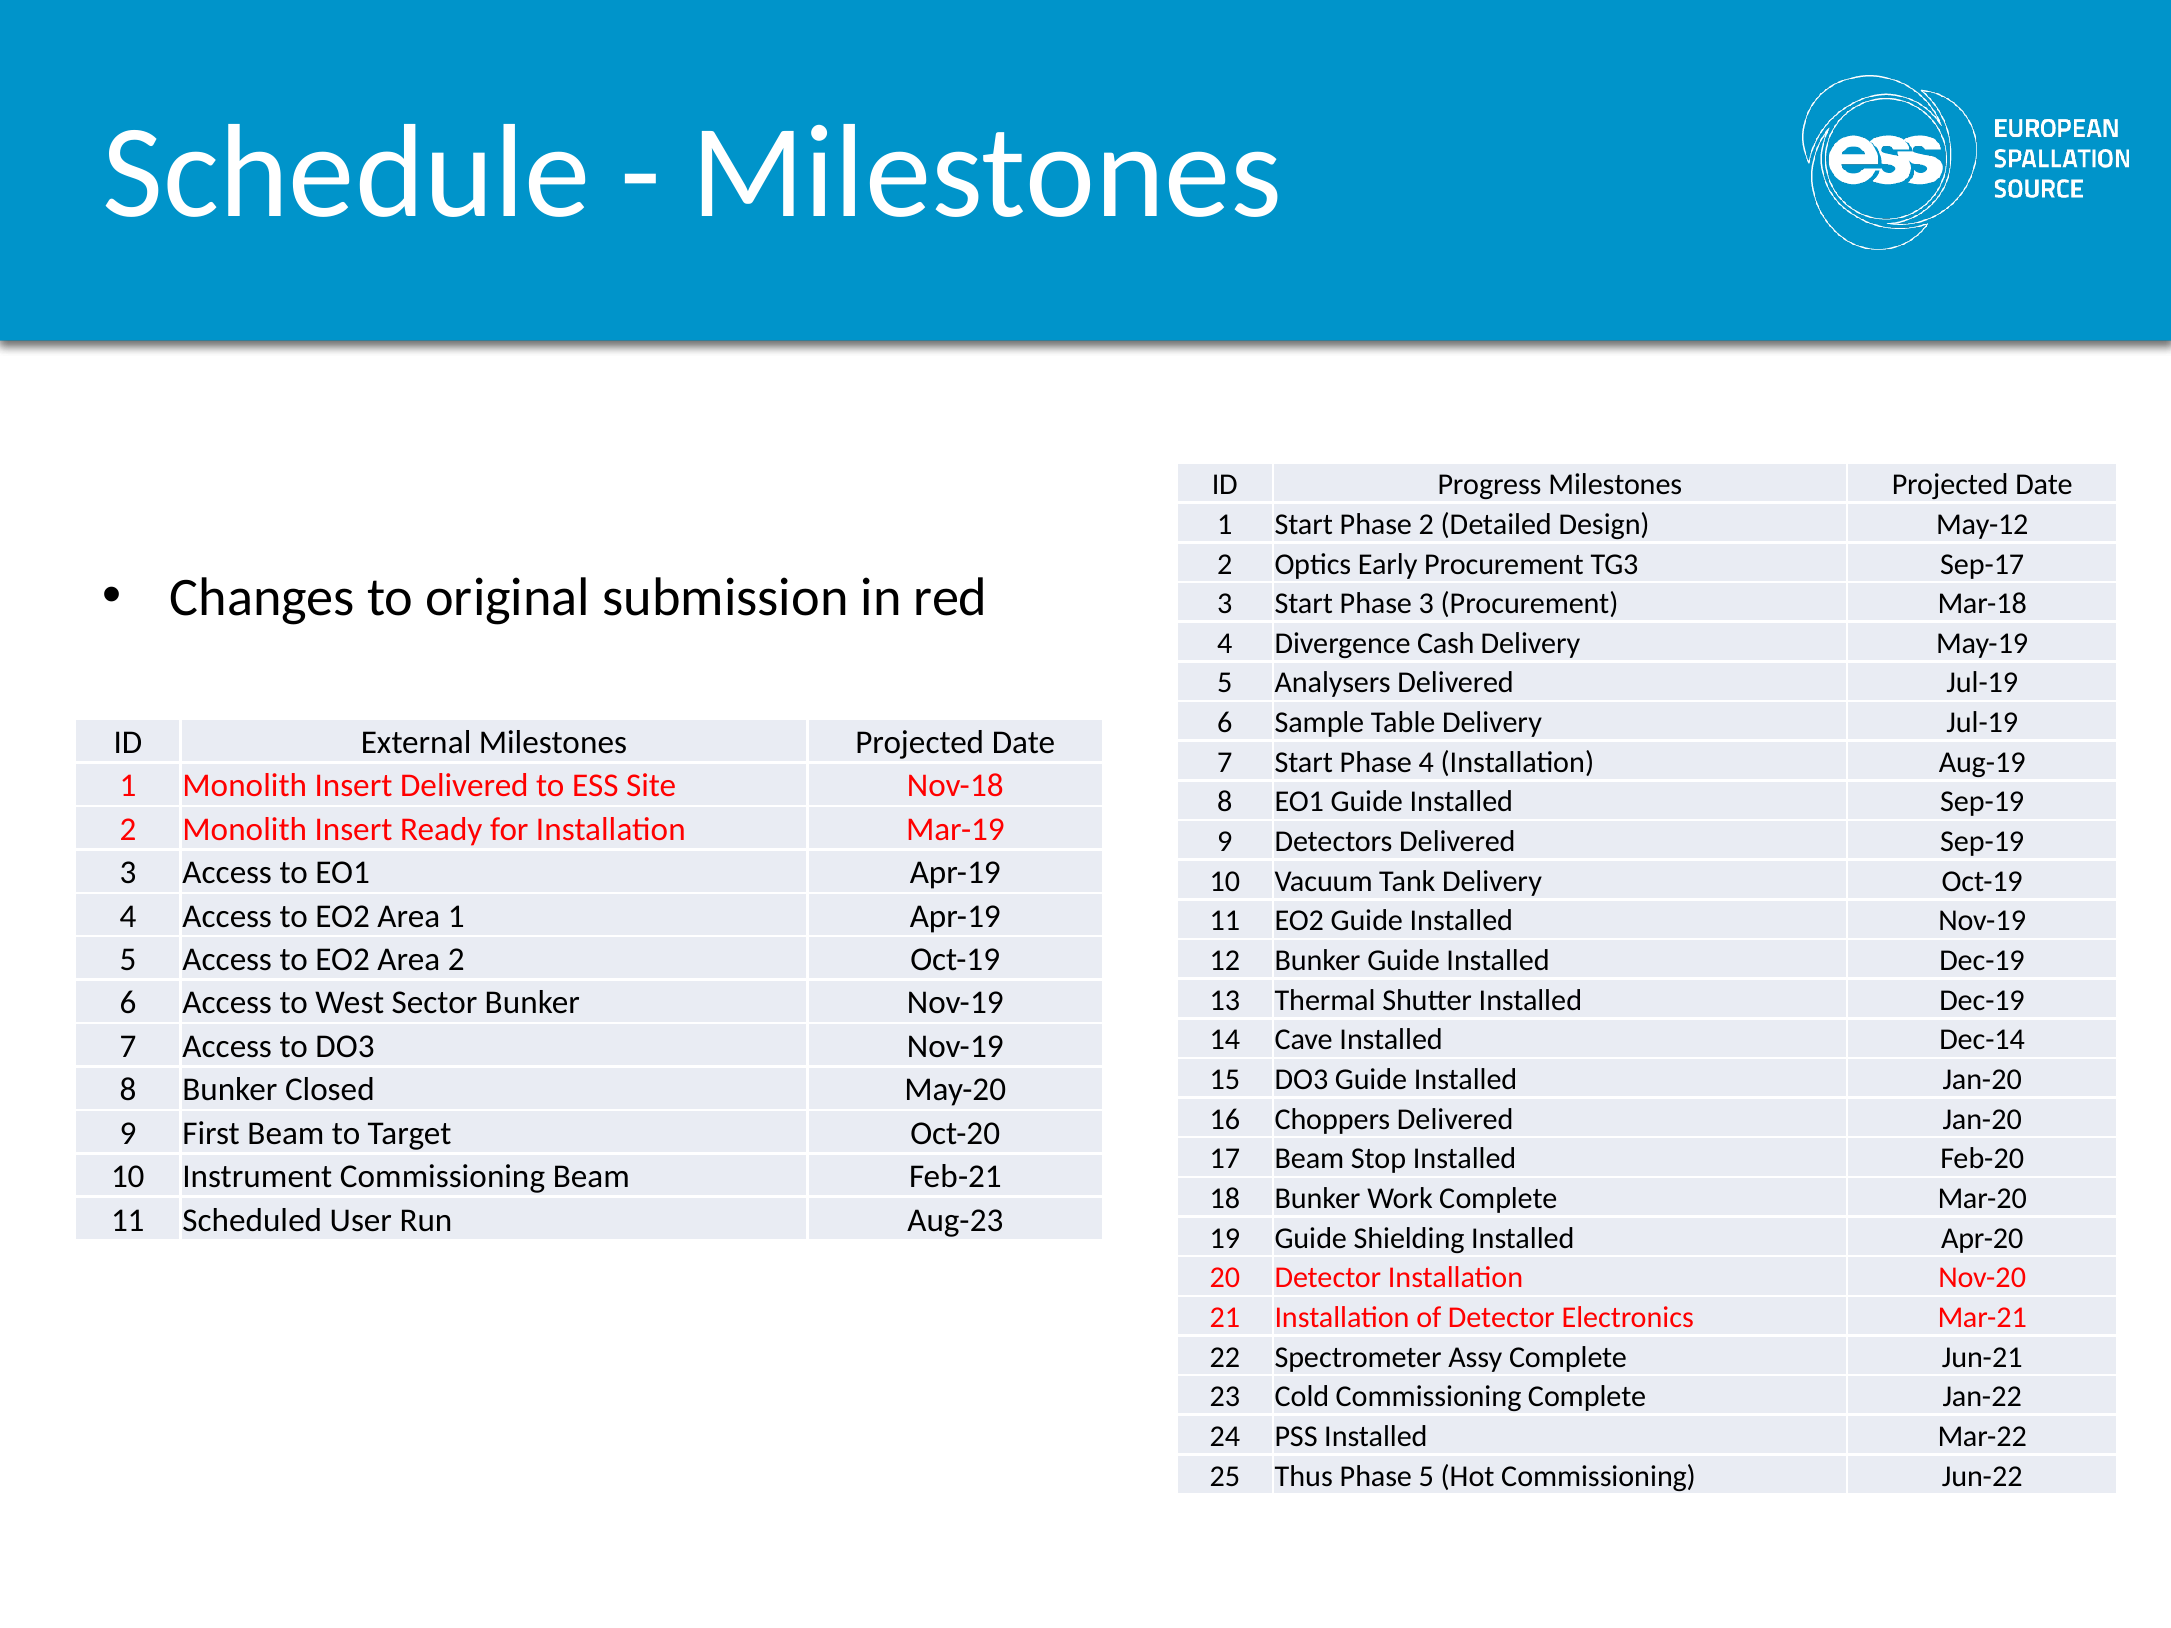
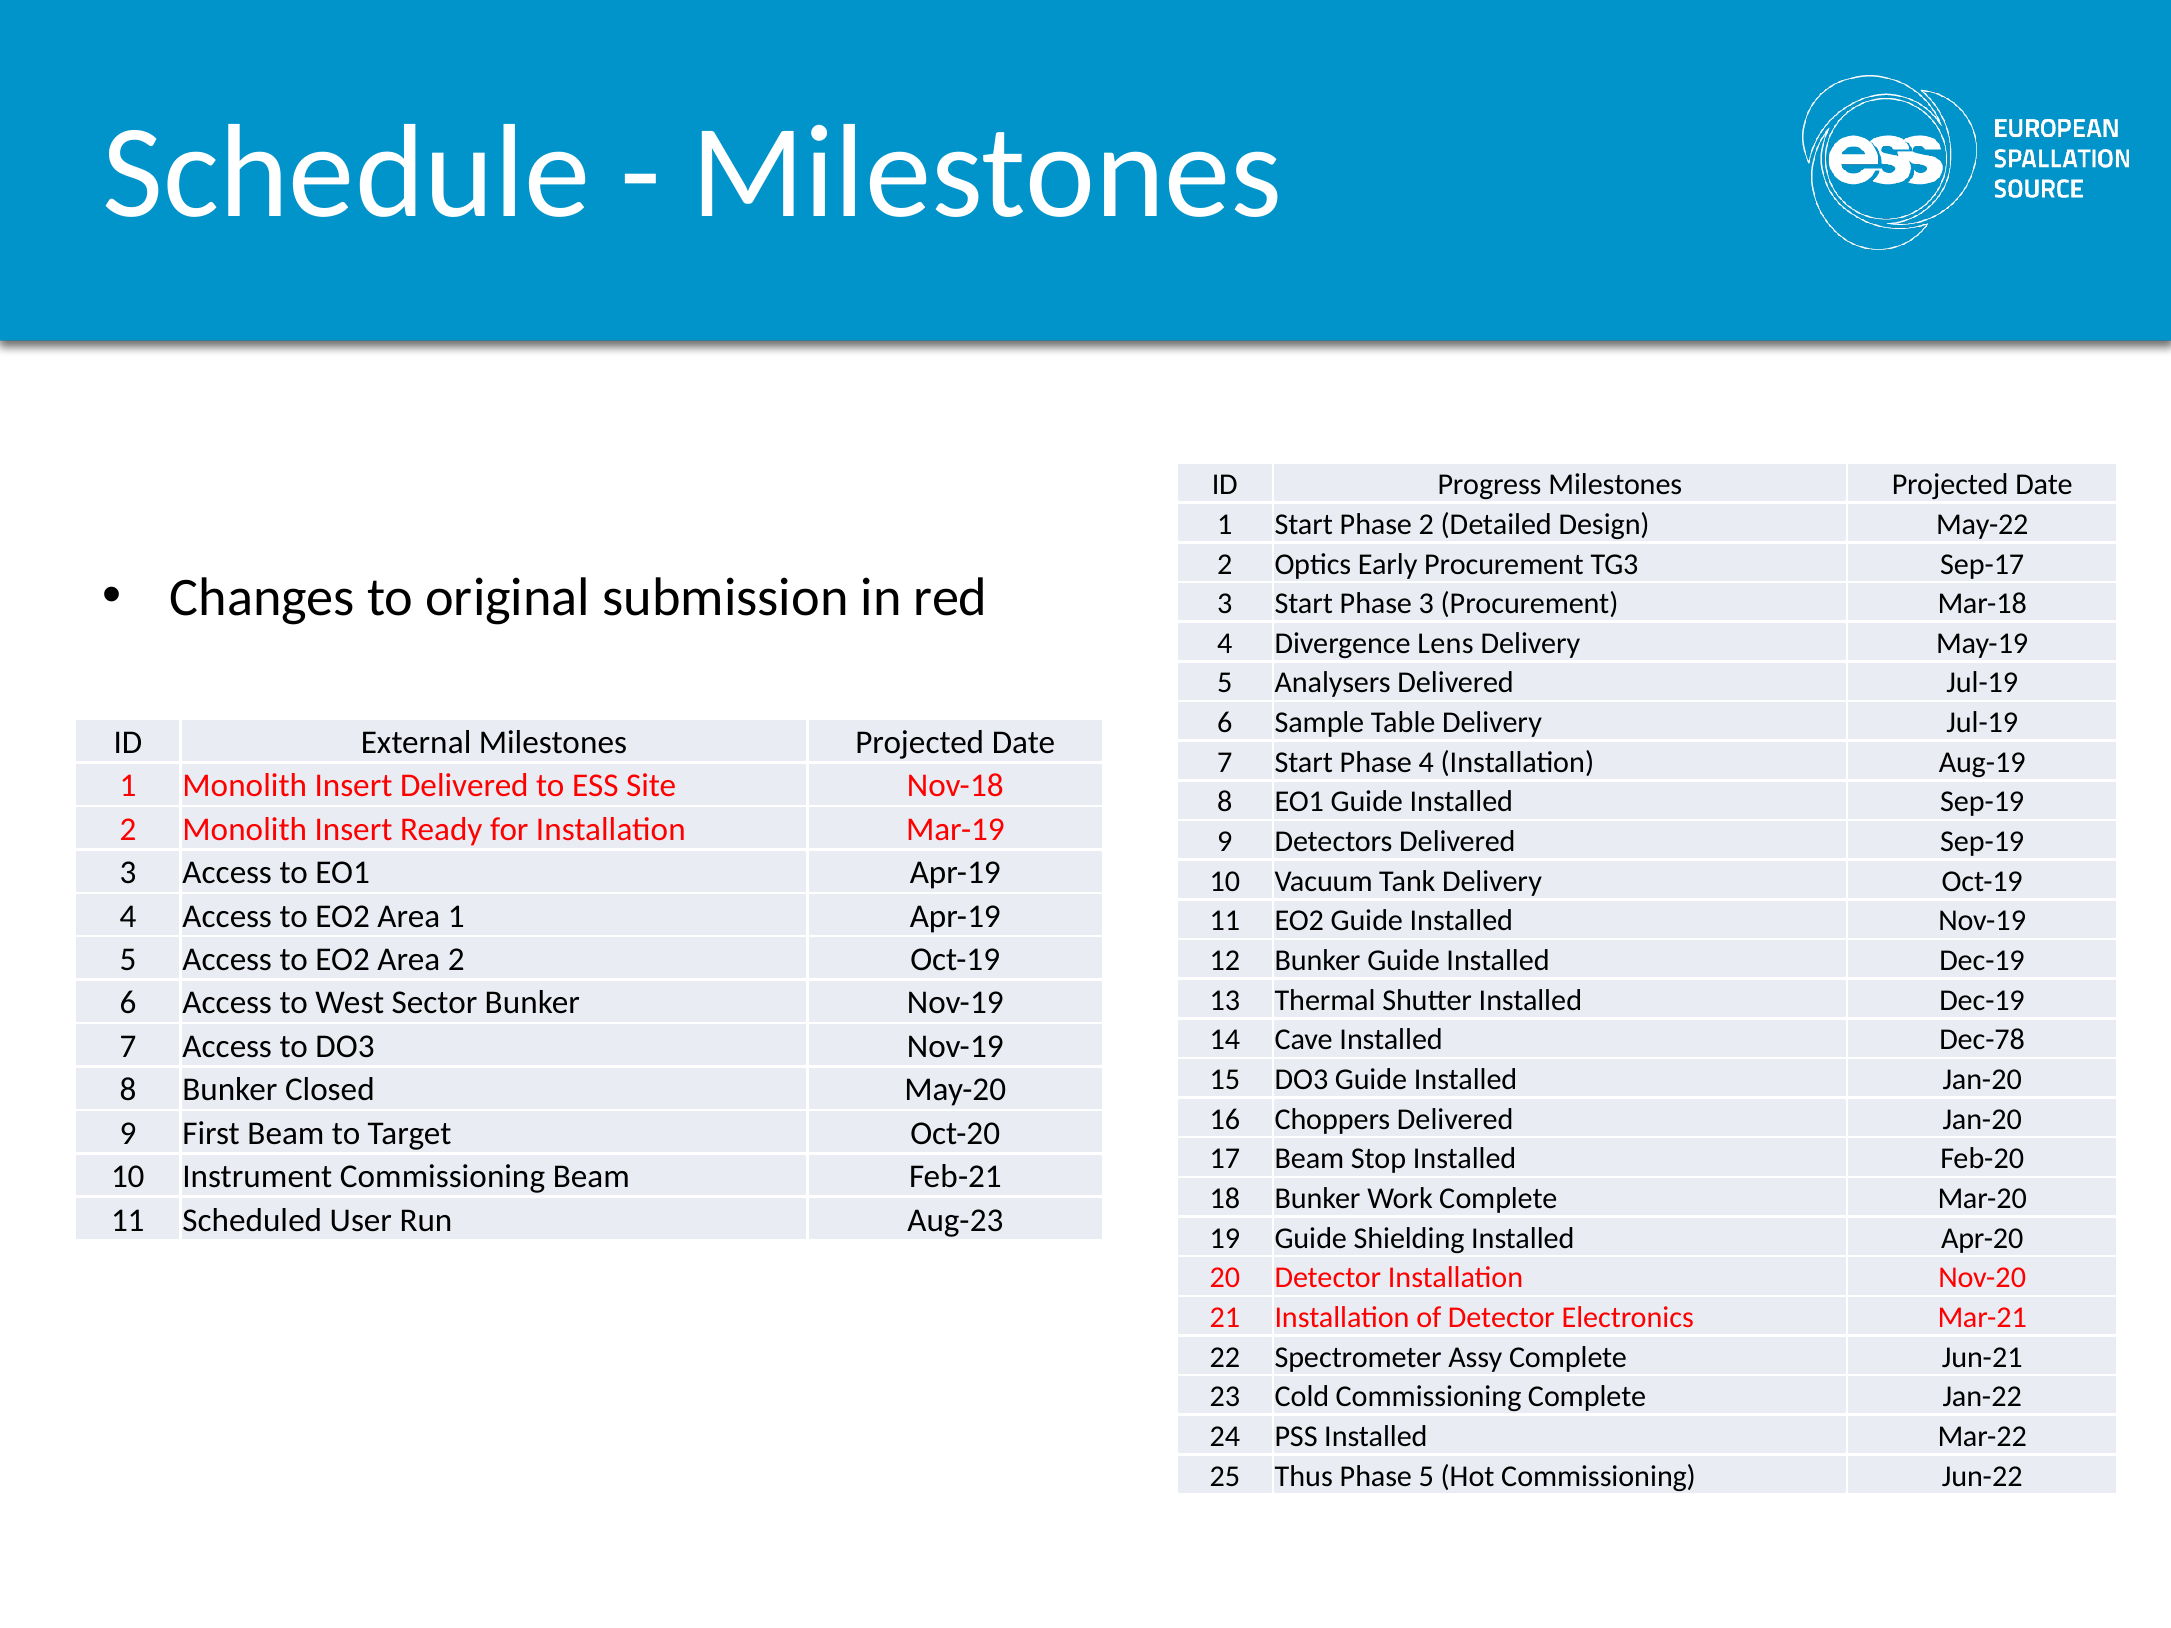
May-12: May-12 -> May-22 (1982, 525)
Cash: Cash -> Lens (1445, 643)
Dec-14: Dec-14 -> Dec-78 (1982, 1040)
